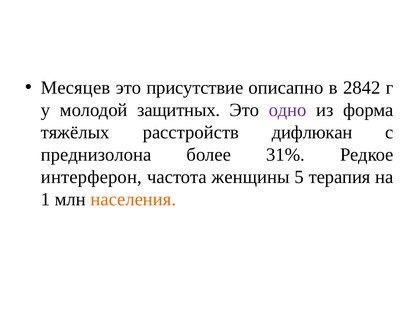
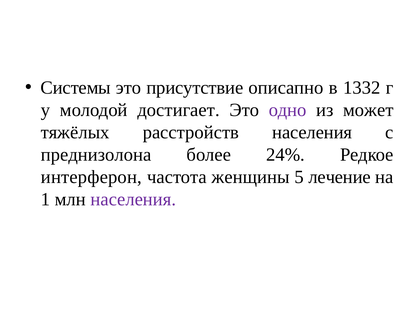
Месяцев: Месяцев -> Системы (76, 88)
2842: 2842 -> 1332 (362, 88)
защитных: защитных -> достигает (179, 110)
форма: форма -> может (368, 110)
расстройств дифлюкан: дифлюкан -> населения (312, 133)
31%: 31% -> 24% (286, 155)
терапия: терапия -> лечение (340, 177)
населения colour: orange -> purple (133, 200)
